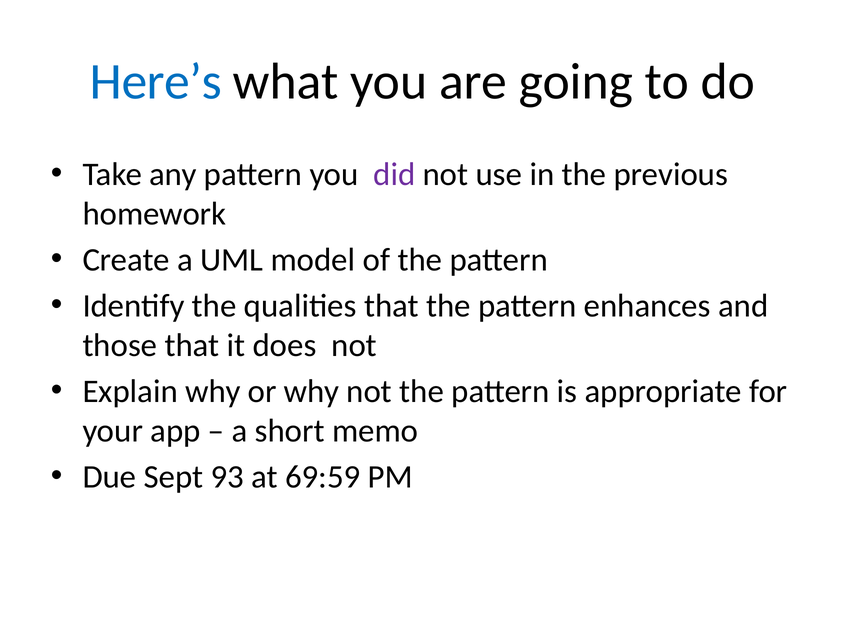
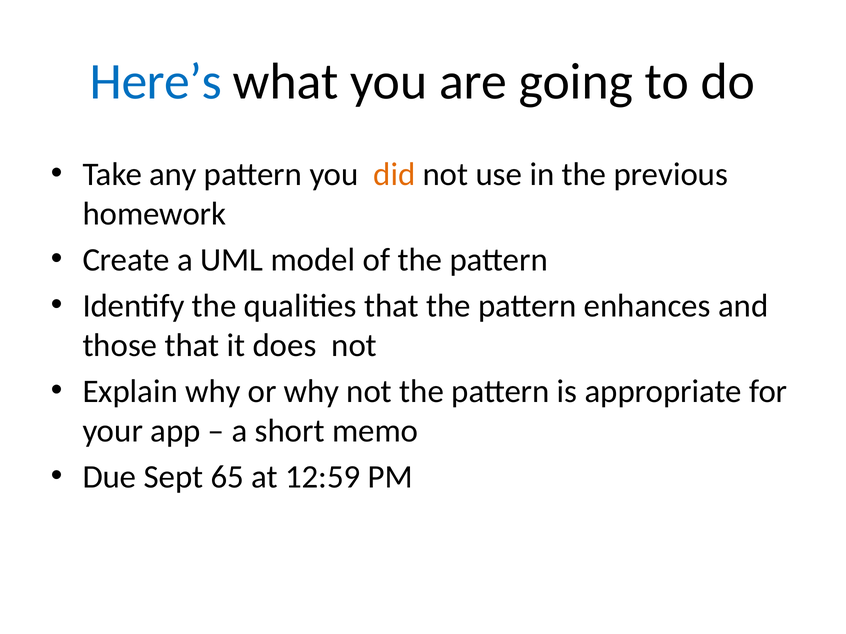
did colour: purple -> orange (394, 174)
93: 93 -> 65 (227, 477)
69:59: 69:59 -> 12:59 (323, 477)
